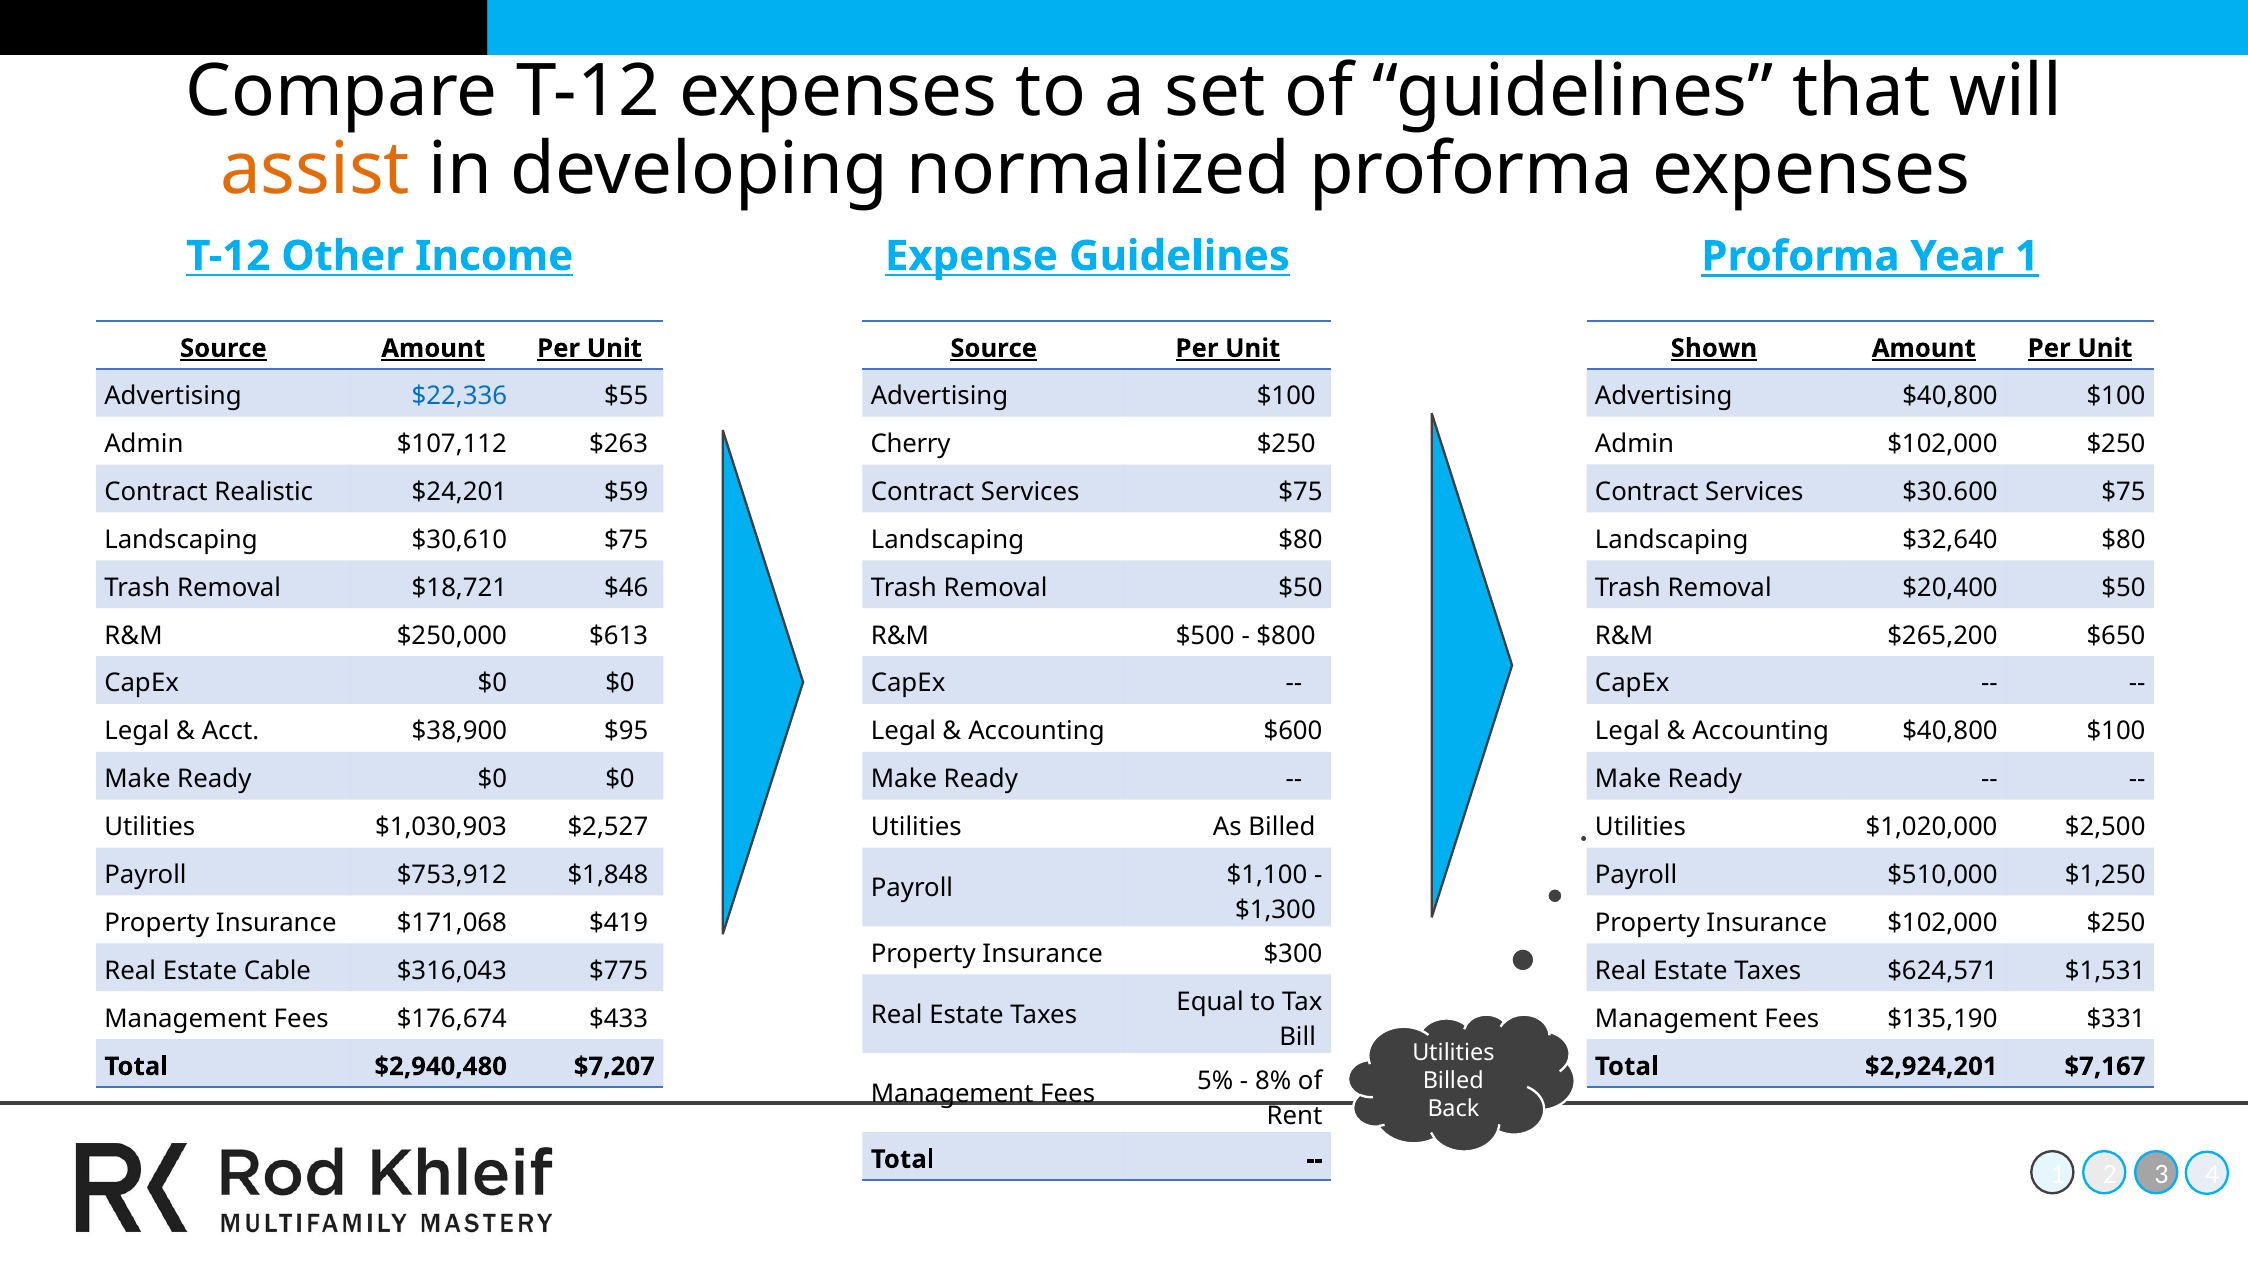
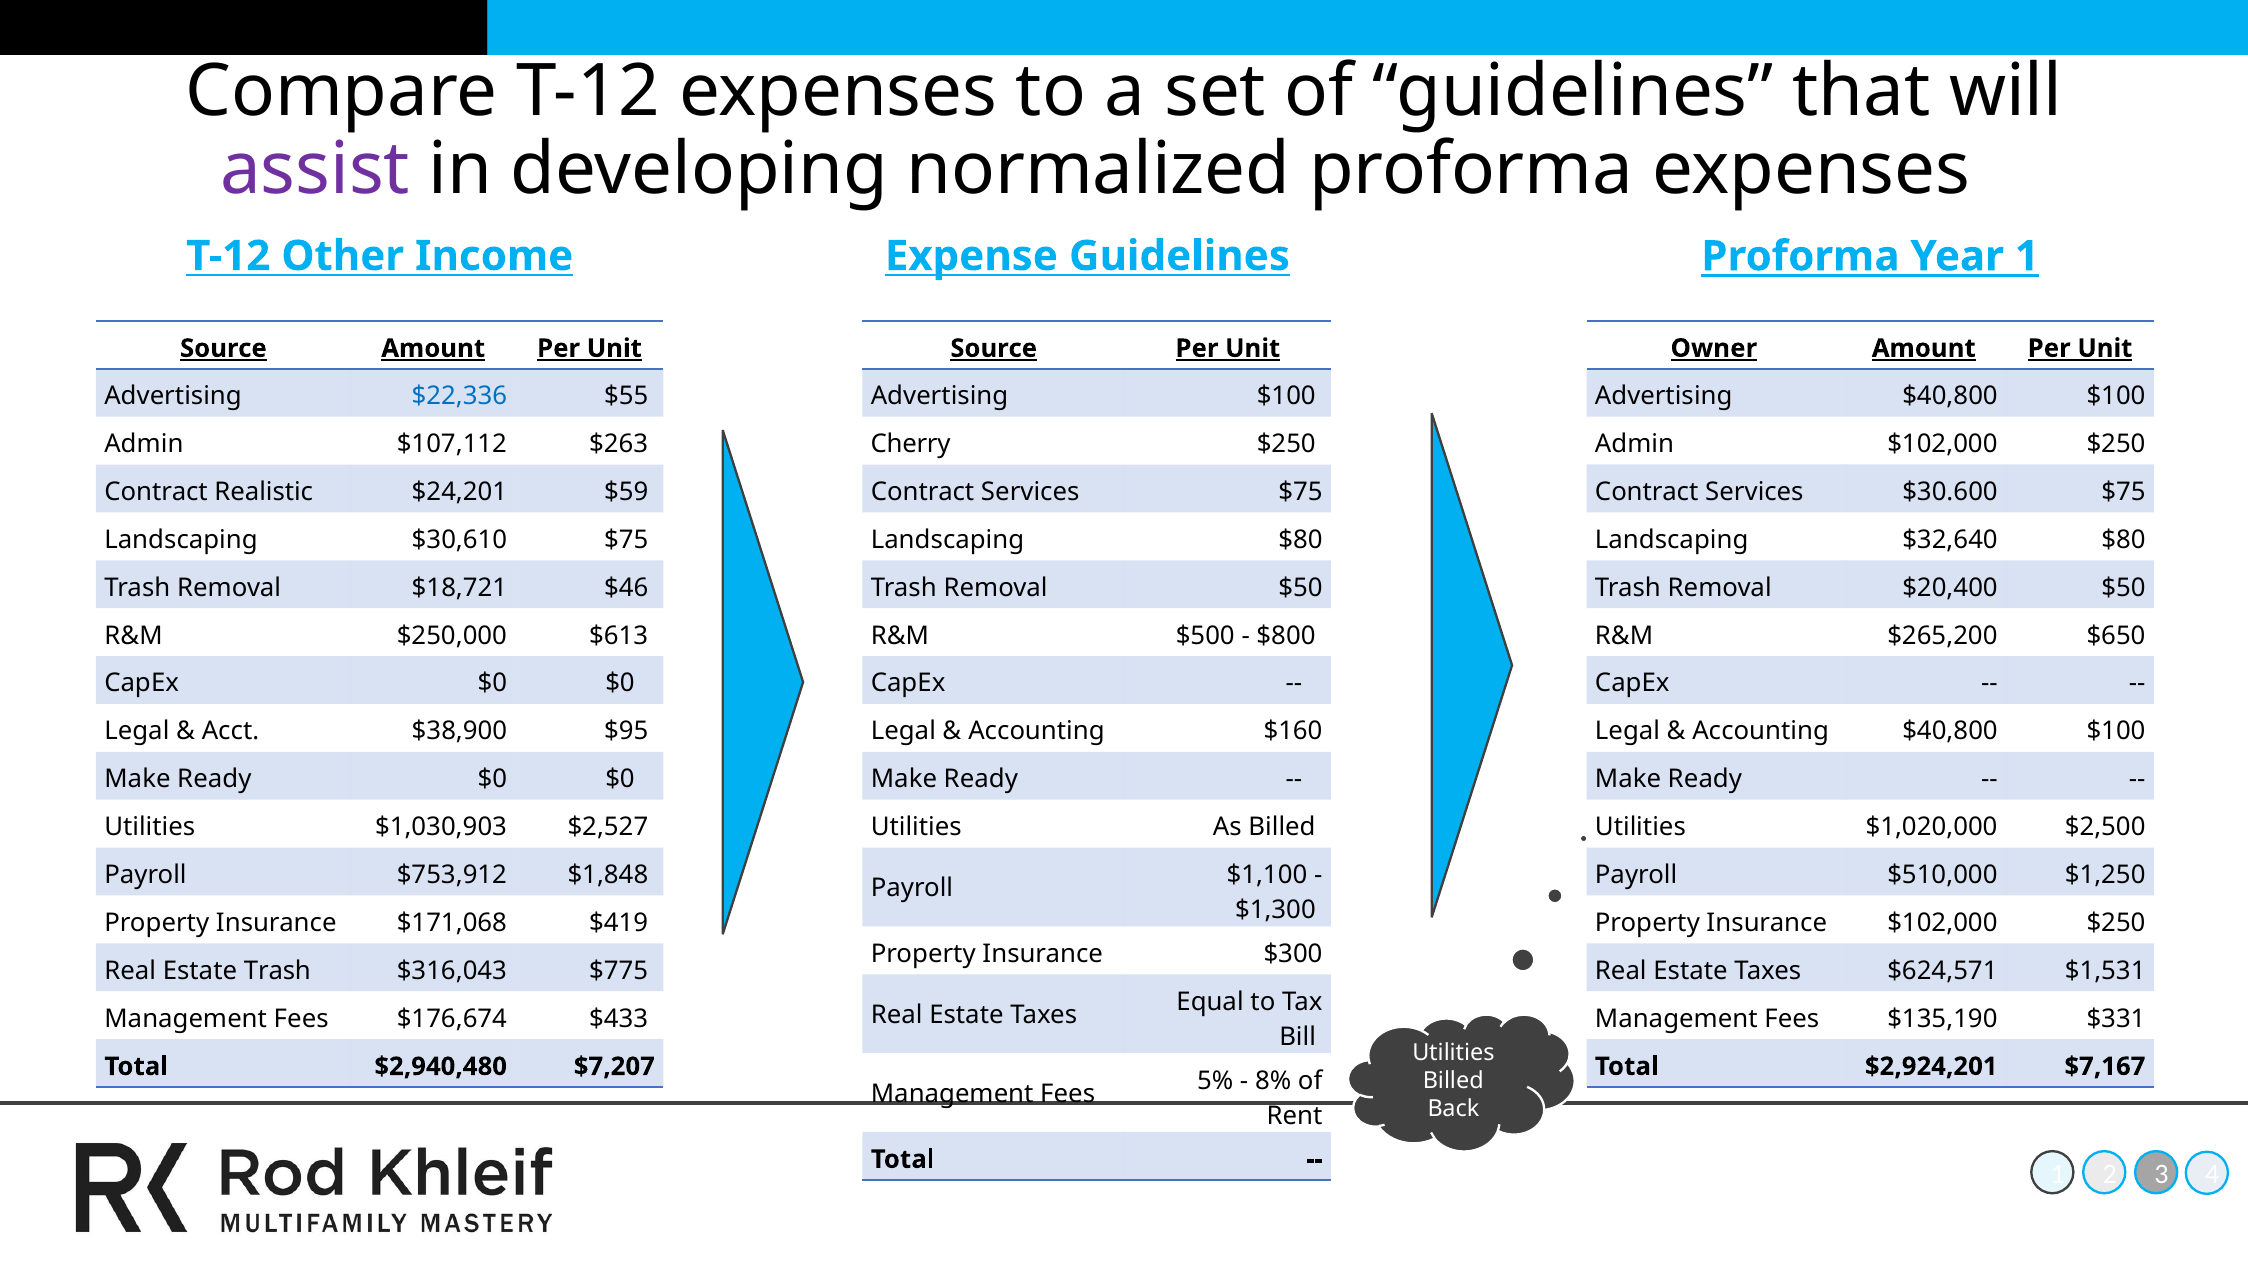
assist colour: orange -> purple (315, 170)
Shown: Shown -> Owner (1714, 348)
$600: $600 -> $160 (1293, 731)
Estate Cable: Cable -> Trash (277, 970)
